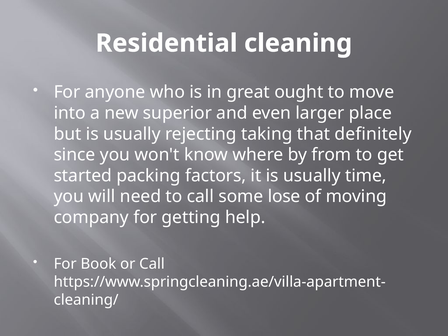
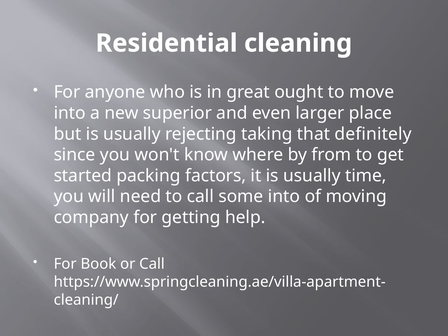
some lose: lose -> into (284, 197)
